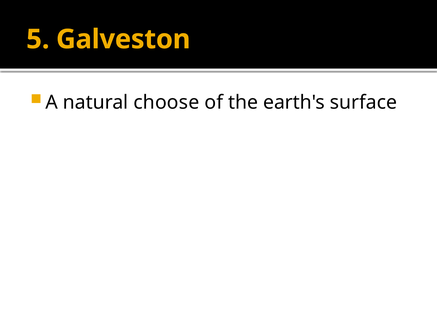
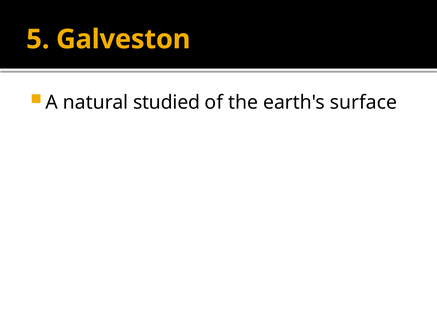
choose: choose -> studied (167, 102)
